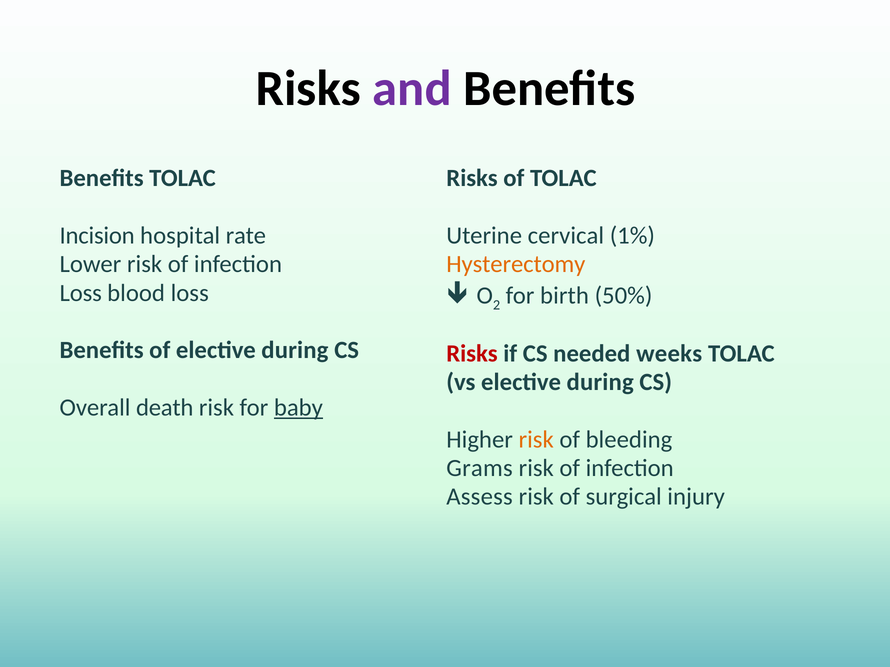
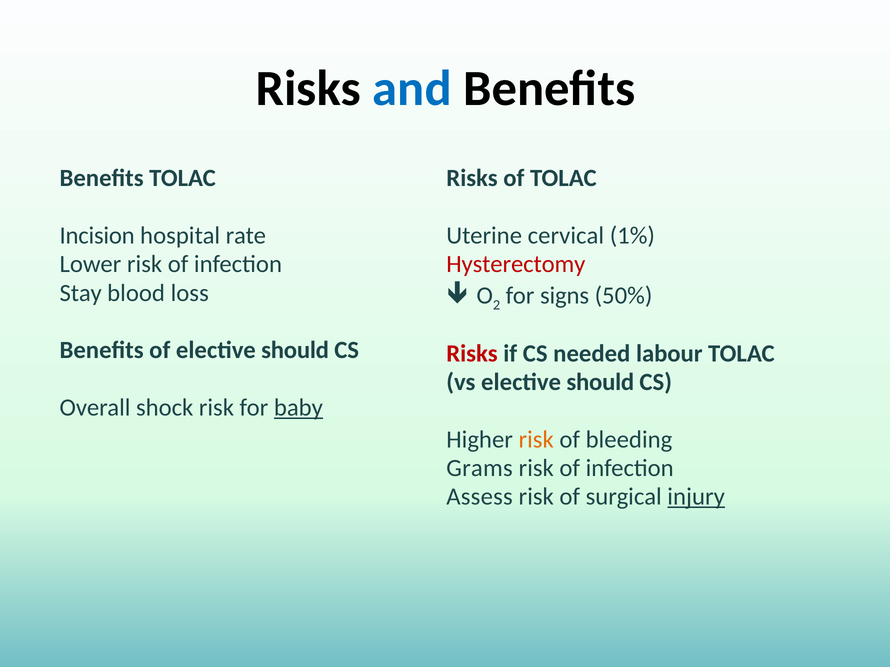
and colour: purple -> blue (412, 89)
Hysterectomy colour: orange -> red (516, 264)
Loss: Loss -> Stay (81, 293)
birth: birth -> signs (565, 296)
of elective during: during -> should (295, 350)
weeks: weeks -> labour (669, 354)
vs elective during: during -> should (600, 382)
death: death -> shock (165, 408)
injury underline: none -> present (696, 497)
